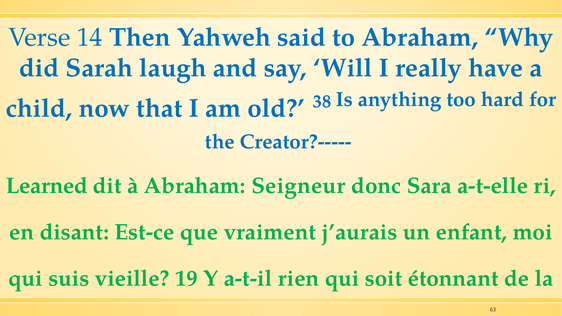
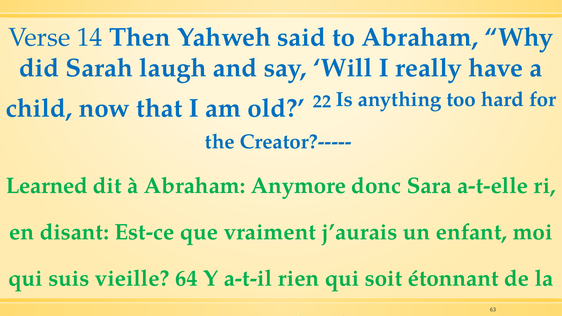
38: 38 -> 22 (322, 101)
Seigneur: Seigneur -> Anymore (298, 186)
19: 19 -> 64 (186, 278)
